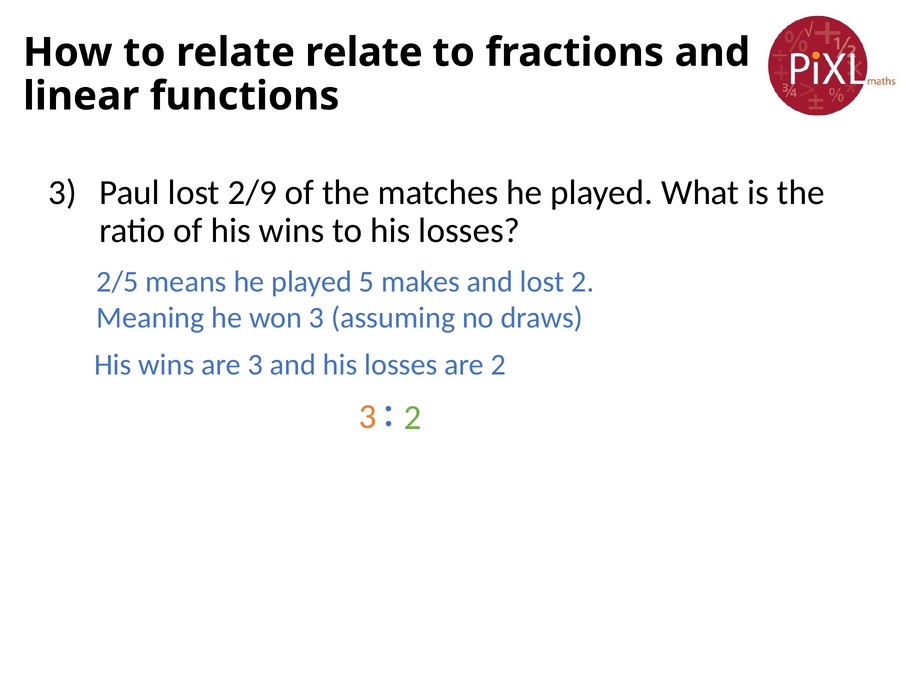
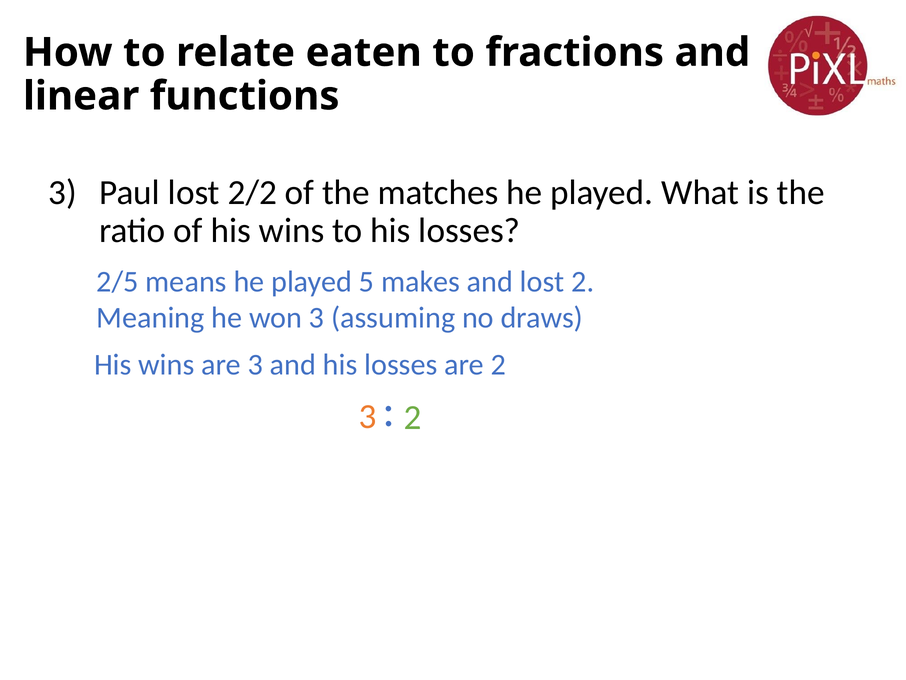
relate relate: relate -> eaten (364, 53)
2/9: 2/9 -> 2/2 (252, 192)
